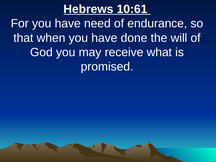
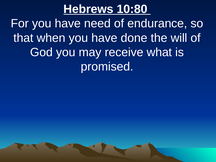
10:61: 10:61 -> 10:80 (132, 9)
